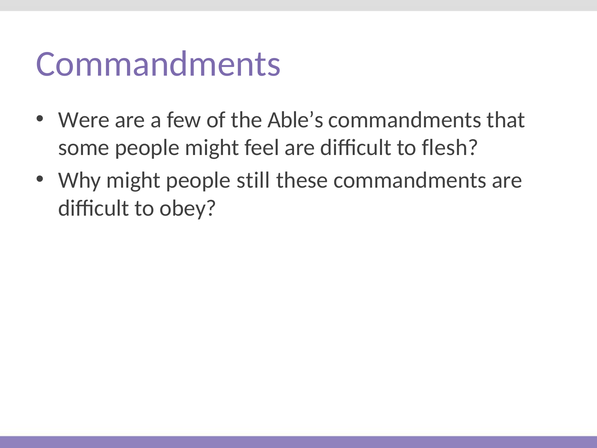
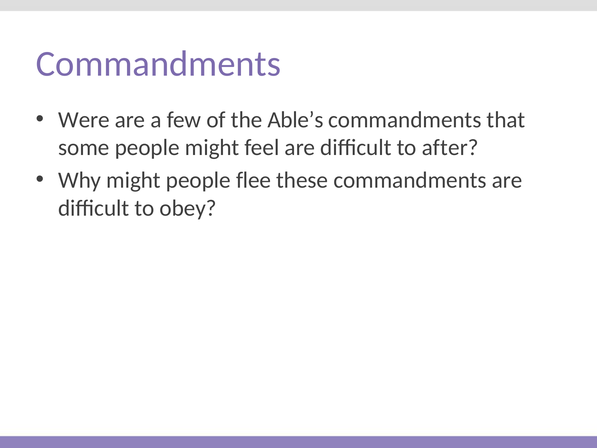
flesh: flesh -> after (450, 148)
still: still -> flee (254, 180)
